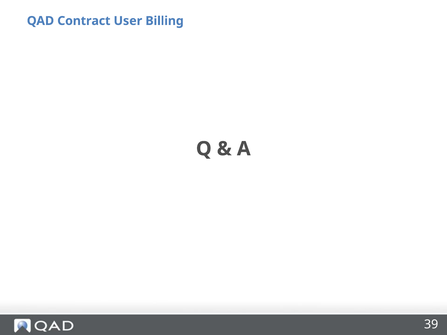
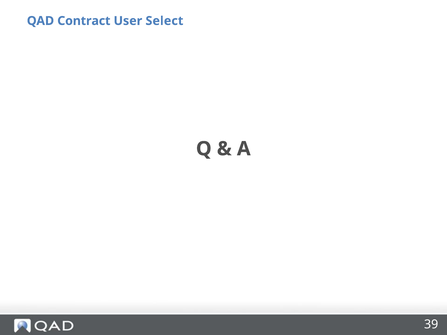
Billing: Billing -> Select (164, 21)
